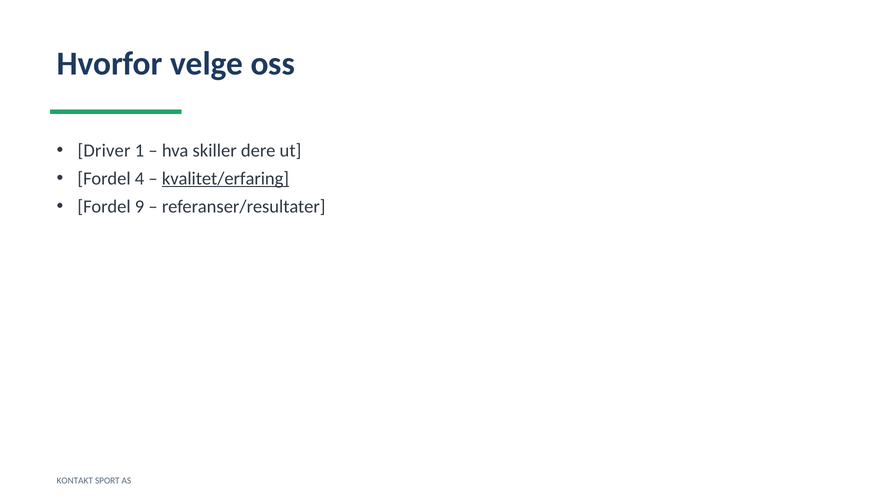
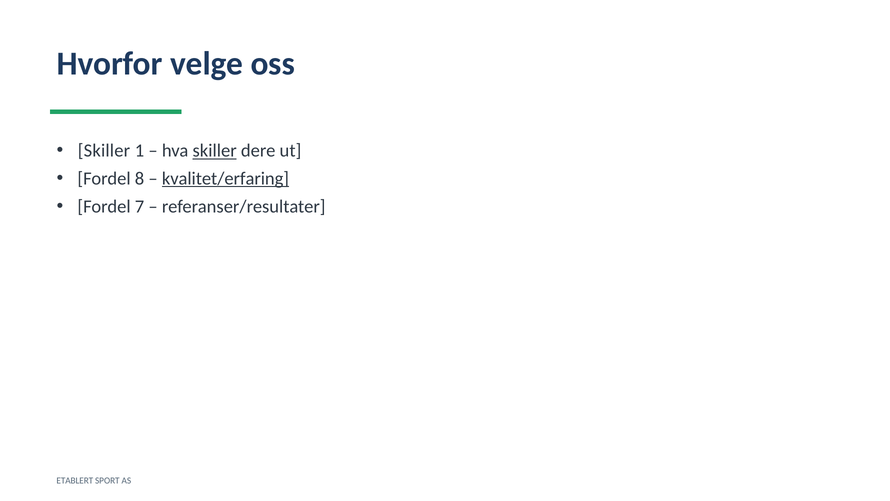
Driver: Driver -> Skiller (104, 151)
skiller underline: none -> present (215, 151)
4: 4 -> 8 (140, 179)
9: 9 -> 7 (140, 206)
KONTAKT: KONTAKT -> ETABLERT (75, 480)
